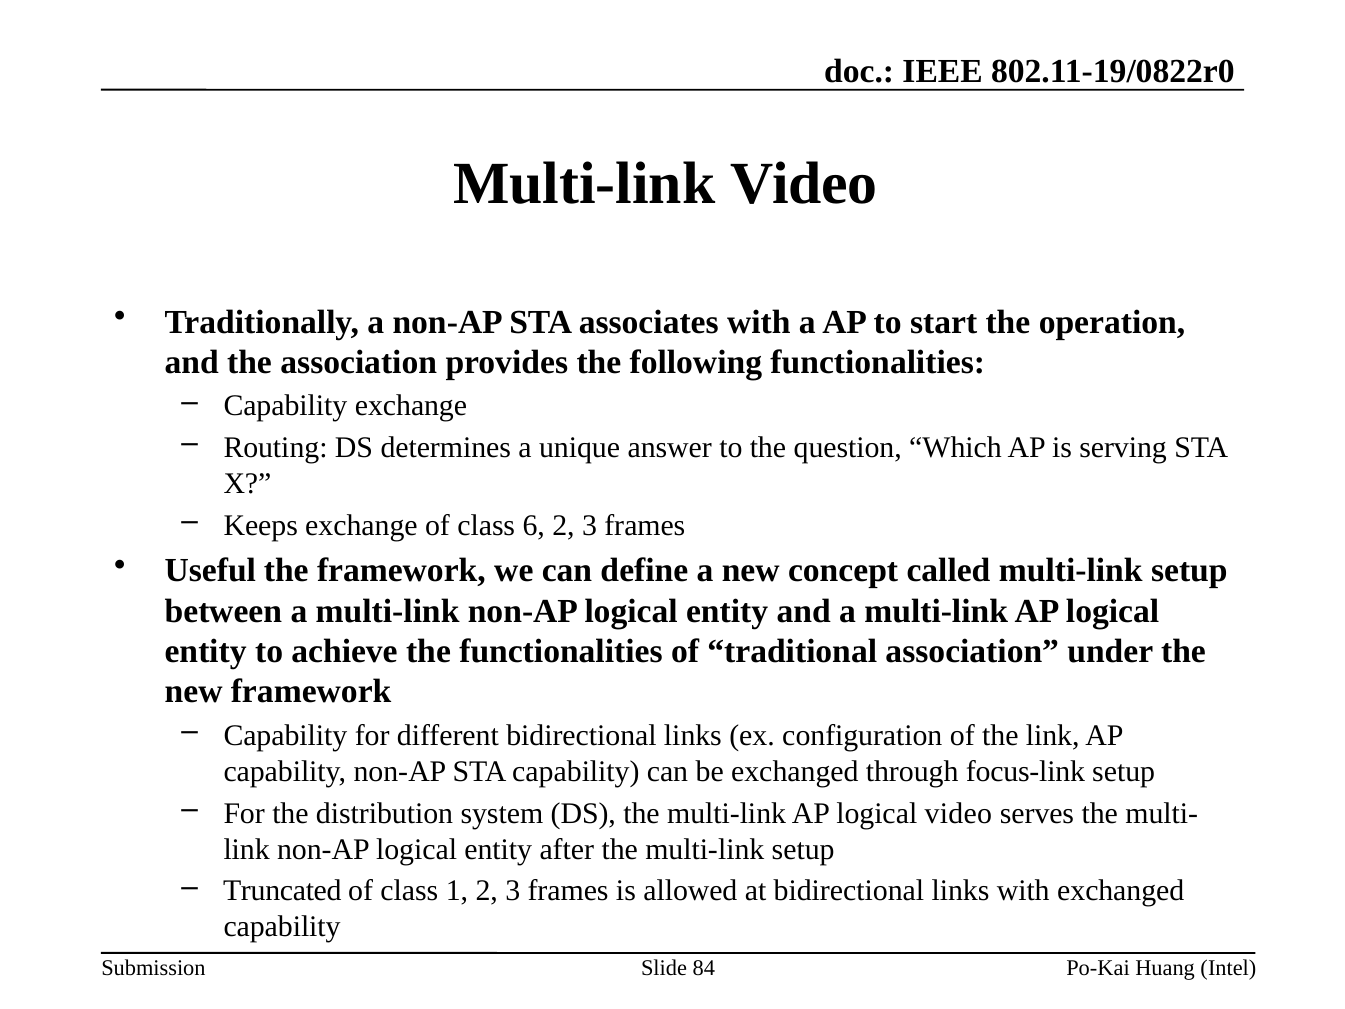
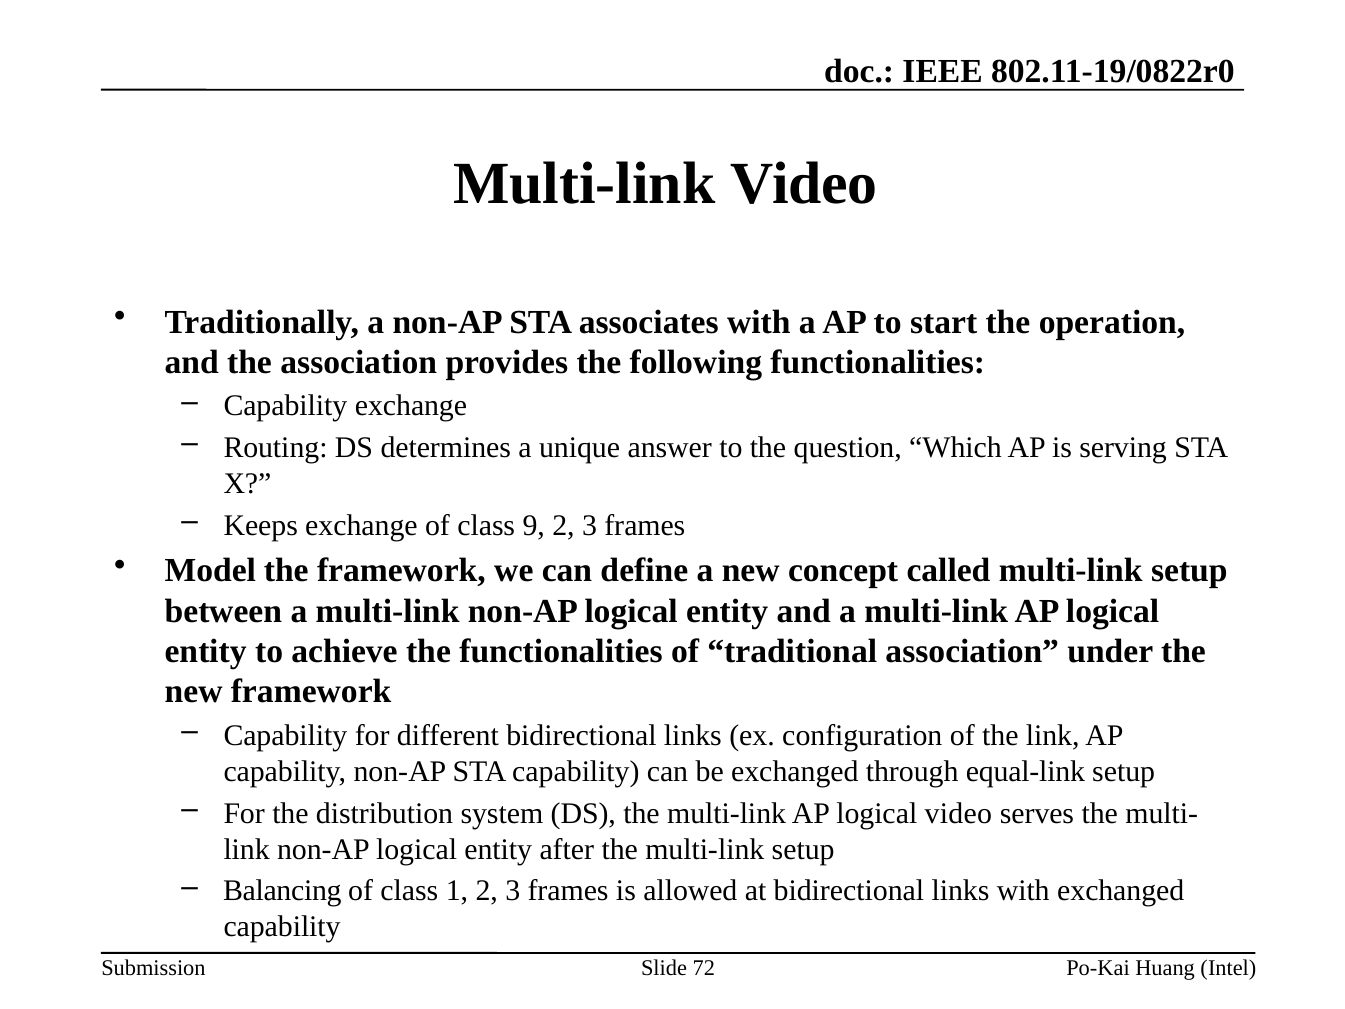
6: 6 -> 9 (534, 526)
Useful: Useful -> Model (210, 571)
focus-link: focus-link -> equal-link (1025, 771)
Truncated: Truncated -> Balancing (282, 891)
84: 84 -> 72 (704, 967)
